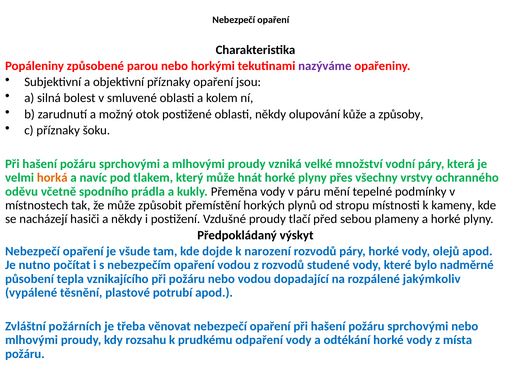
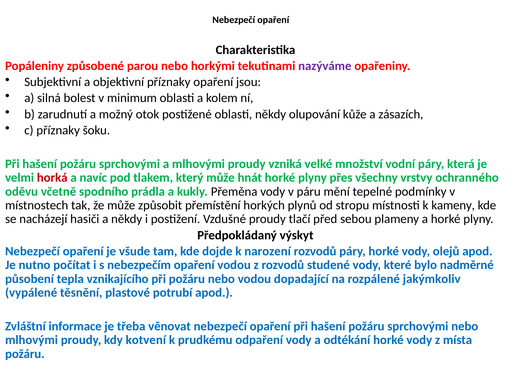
smluvené: smluvené -> minimum (132, 98)
způsoby: způsoby -> zásazích (401, 114)
horká colour: orange -> red (52, 178)
požárních: požárních -> informace (75, 327)
rozsahu: rozsahu -> kotvení (146, 340)
